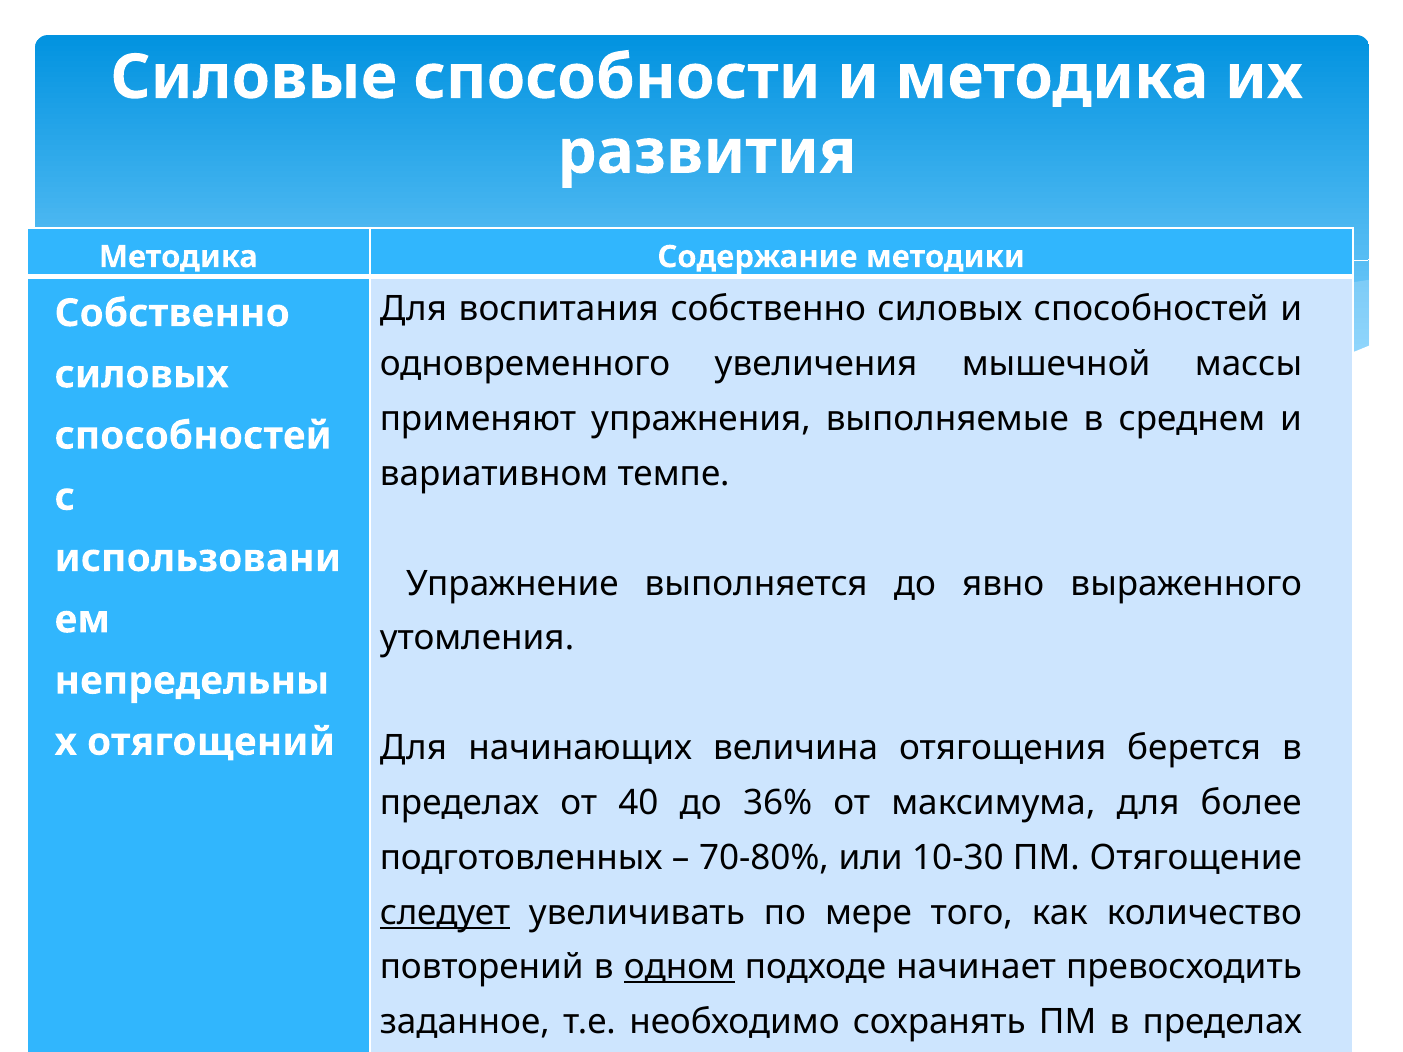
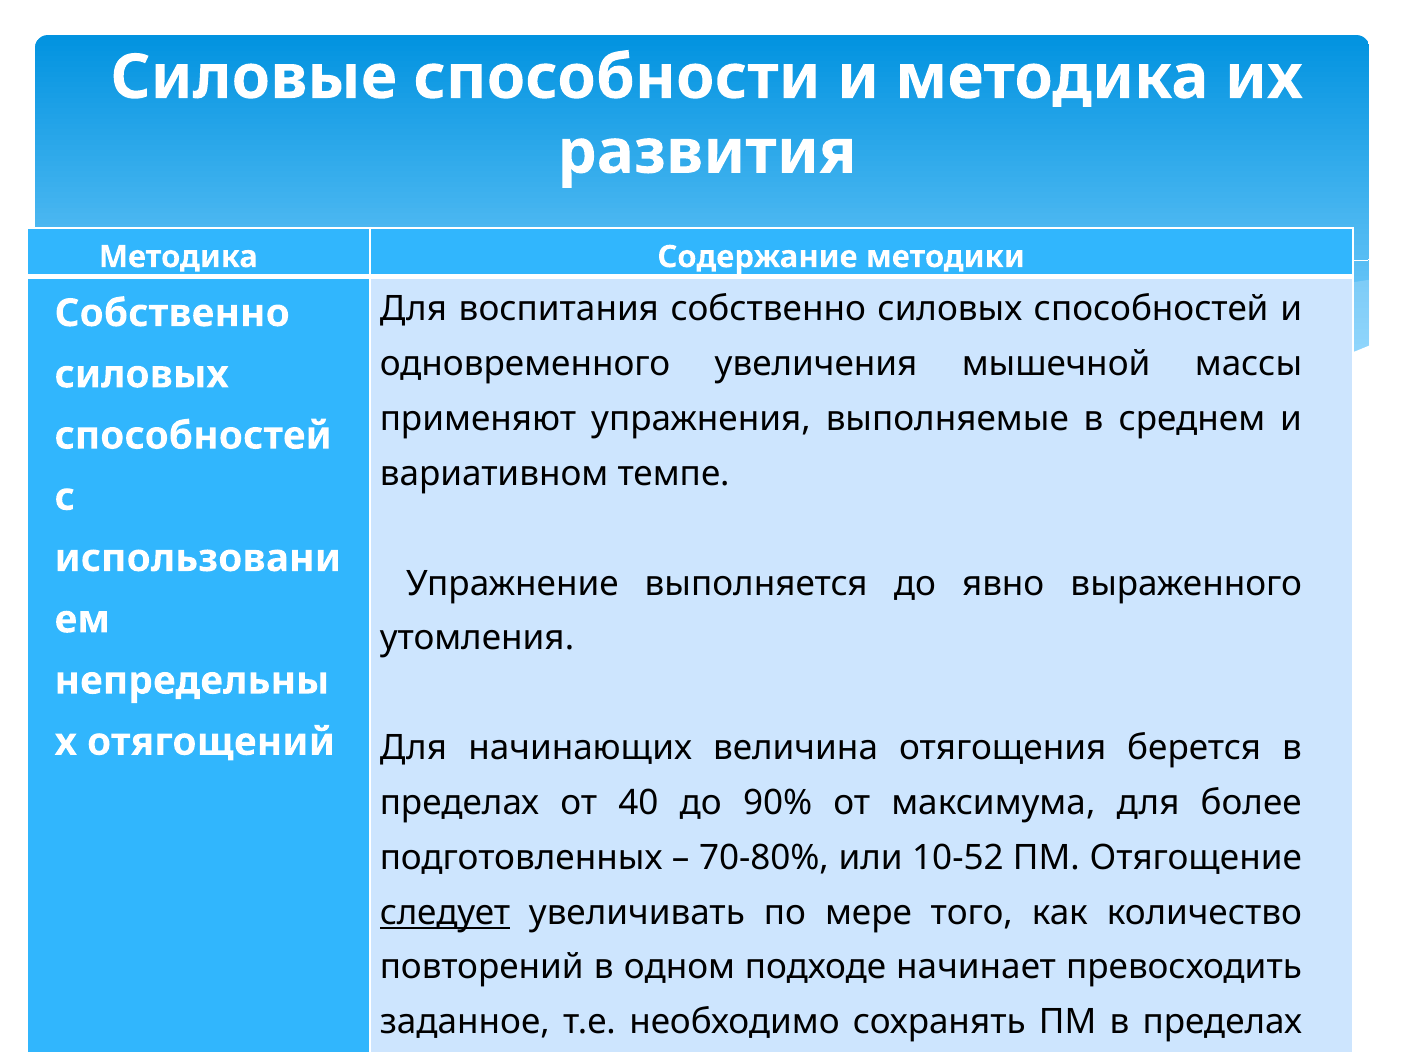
36%: 36% -> 90% (778, 803)
10-30: 10-30 -> 10-52 (958, 858)
одном underline: present -> none (679, 968)
